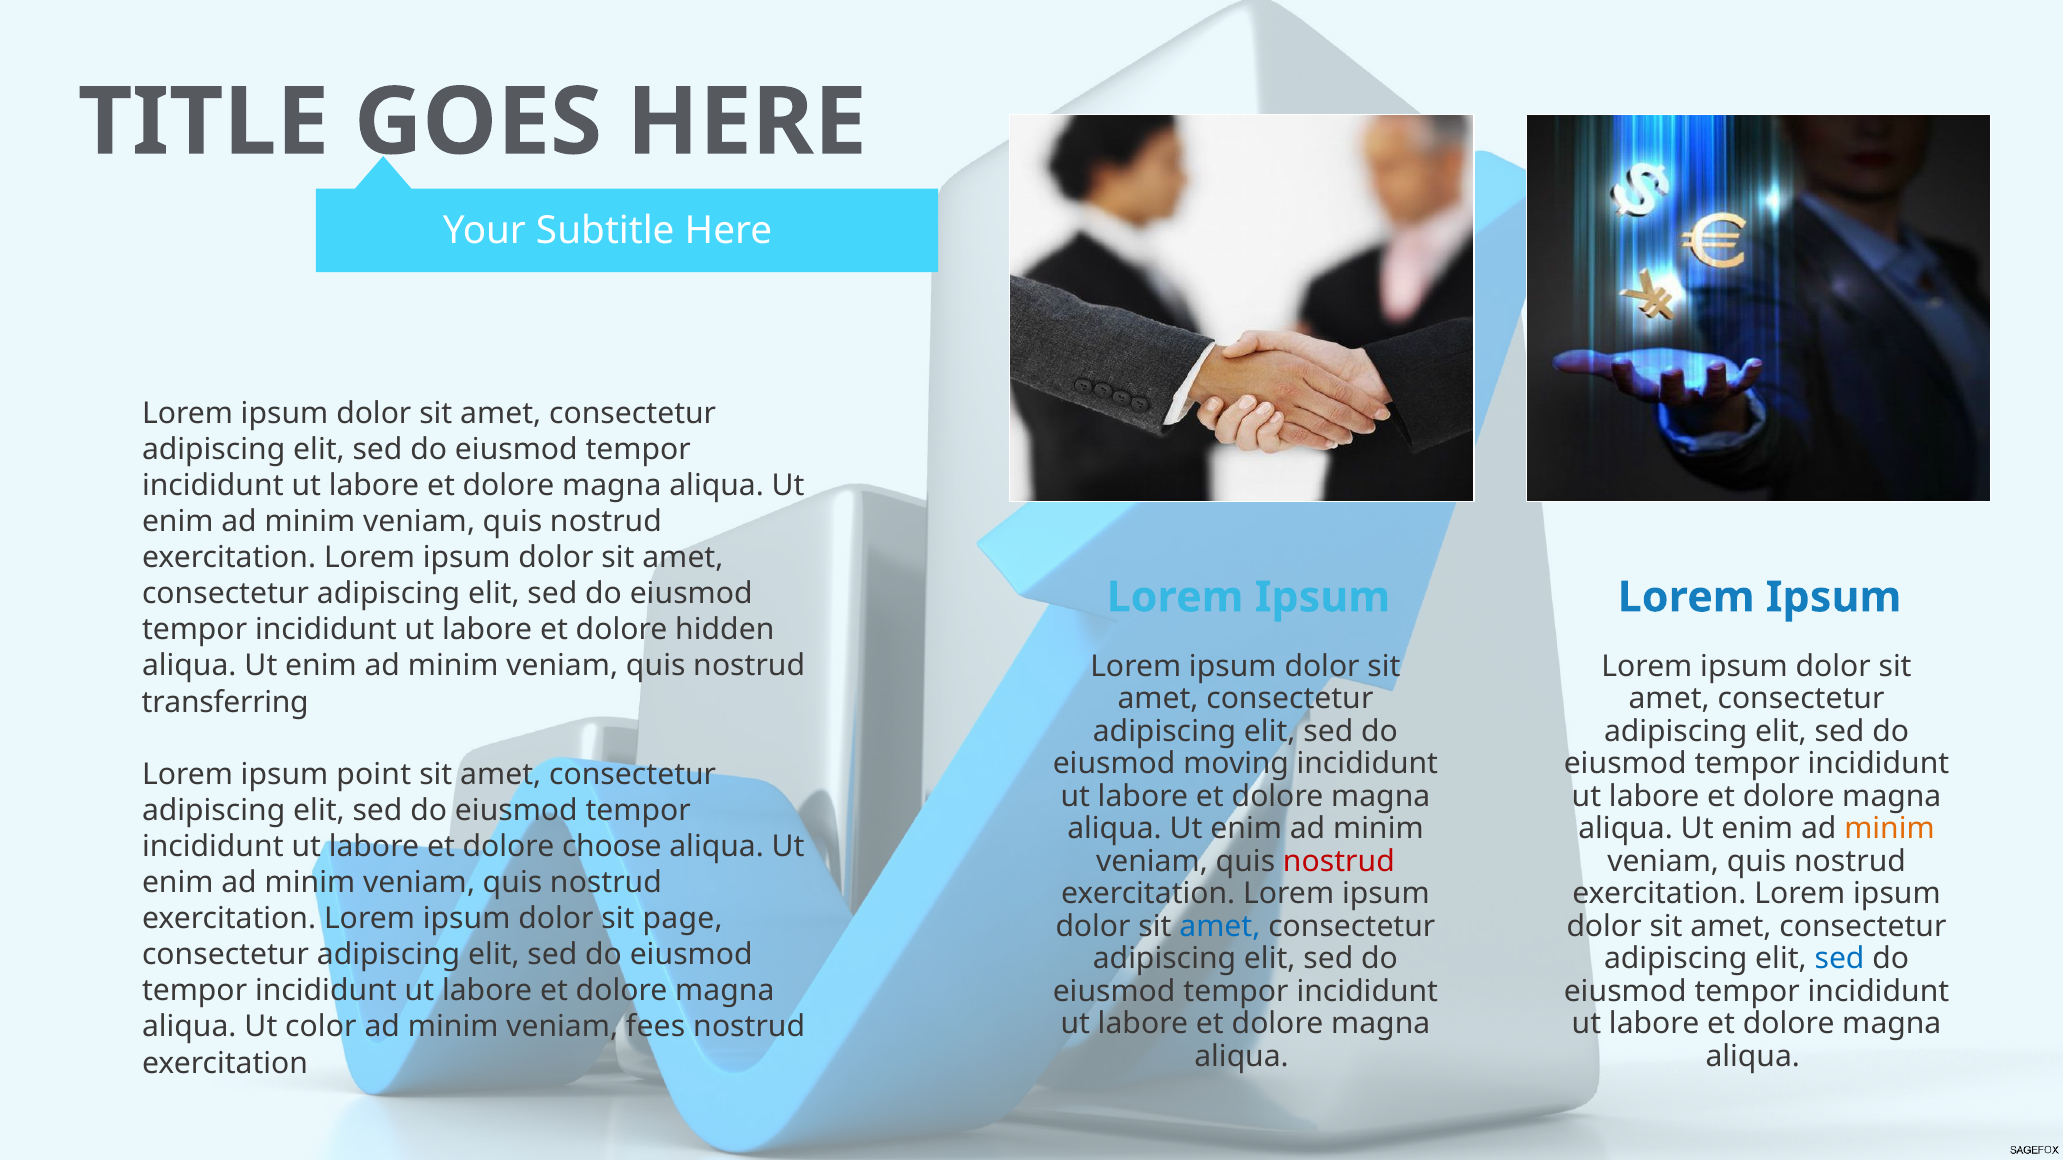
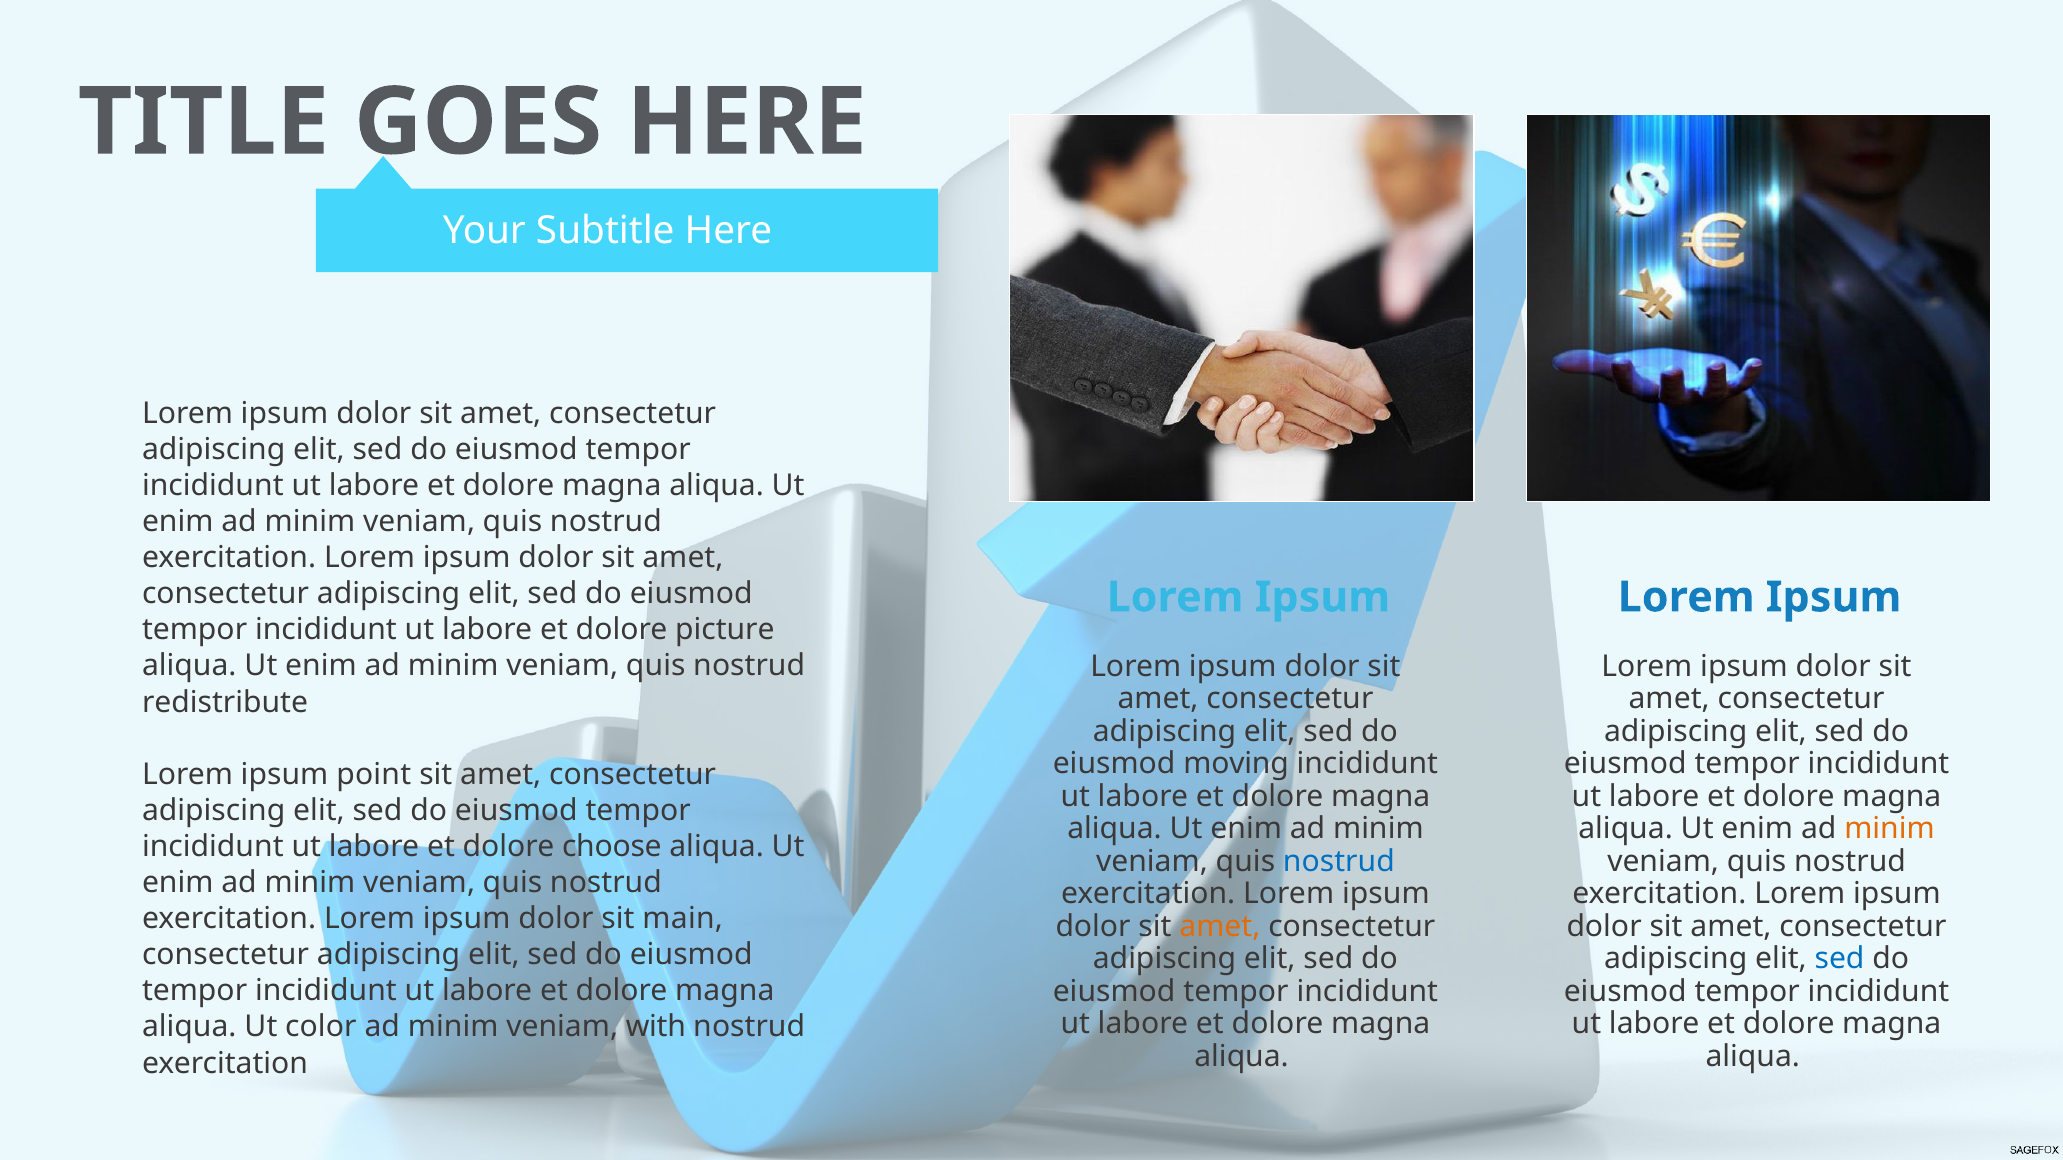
hidden: hidden -> picture (725, 630)
transferring: transferring -> redistribute (225, 702)
nostrud colour: red -> blue (1339, 862)
page: page -> main (683, 919)
amet colour: blue -> orange (1220, 927)
fees: fees -> with (656, 1027)
